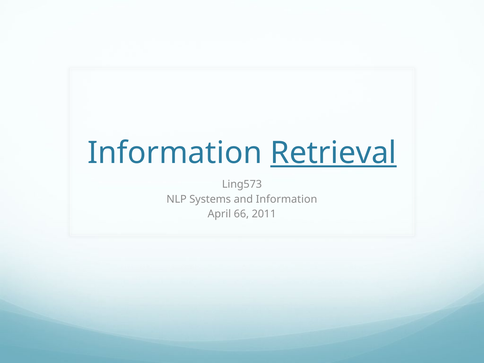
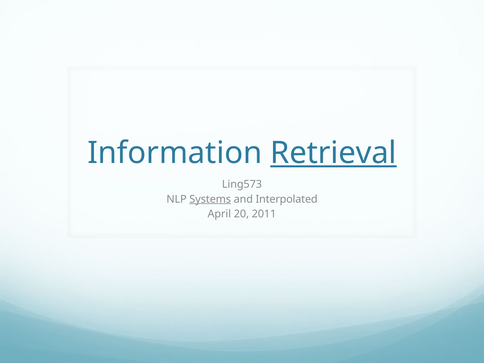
Systems underline: none -> present (210, 199)
and Information: Information -> Interpolated (287, 199)
66: 66 -> 20 (241, 214)
